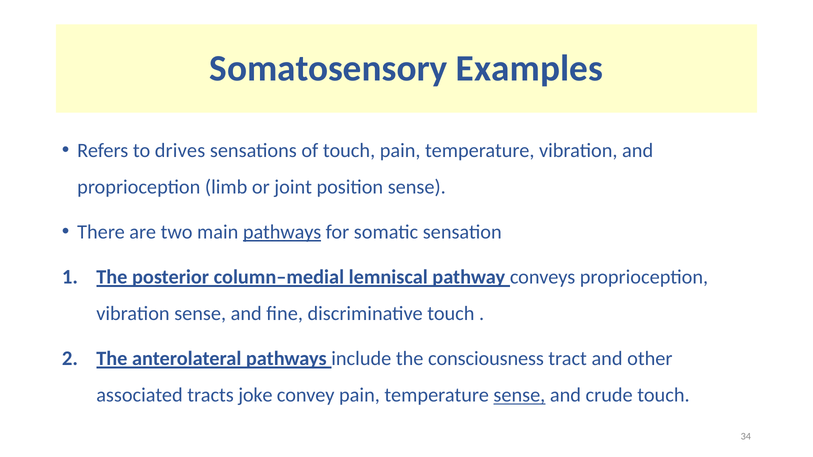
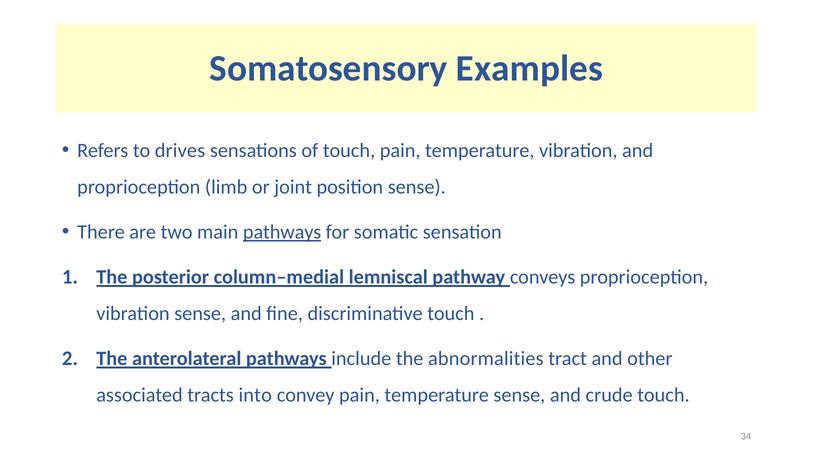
consciousness: consciousness -> abnormalities (486, 359)
joke: joke -> into (255, 396)
sense underline: present -> none (519, 396)
